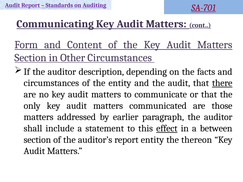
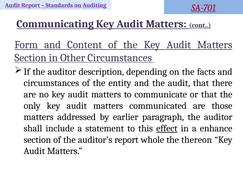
there underline: present -> none (222, 83)
between: between -> enhance (216, 129)
report entity: entity -> whole (152, 140)
